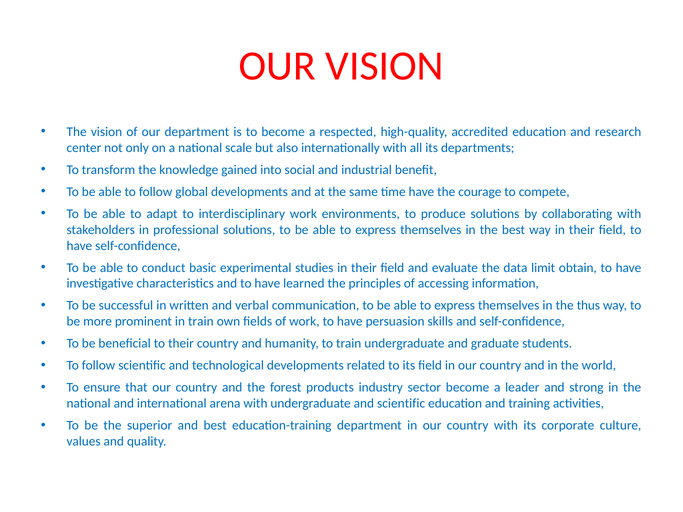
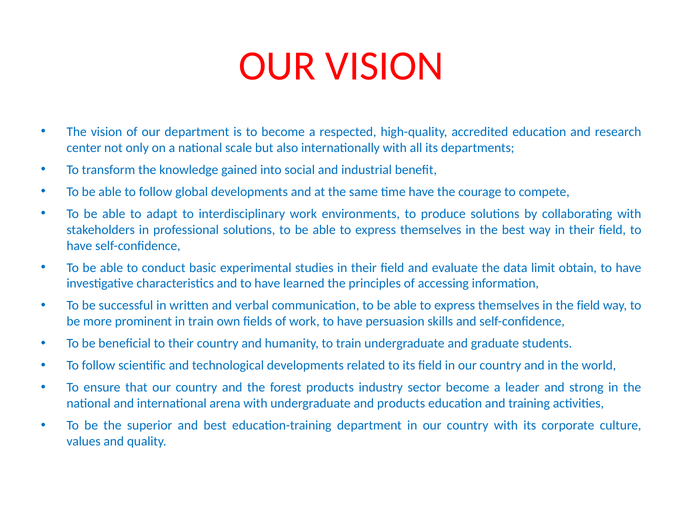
the thus: thus -> field (588, 306)
and scientific: scientific -> products (401, 404)
